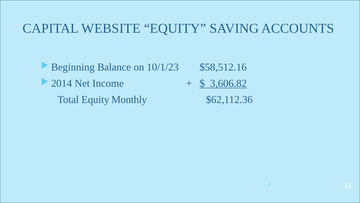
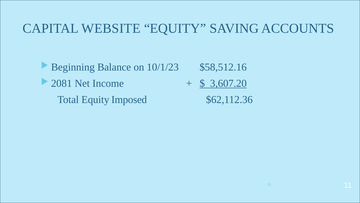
2014: 2014 -> 2081 (62, 83)
3,606.82: 3,606.82 -> 3,607.20 (228, 83)
Monthly: Monthly -> Imposed (129, 100)
